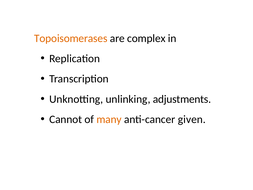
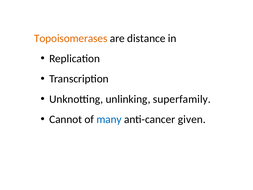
complex: complex -> distance (146, 38)
adjustments: adjustments -> superfamily (182, 99)
many colour: orange -> blue (109, 119)
